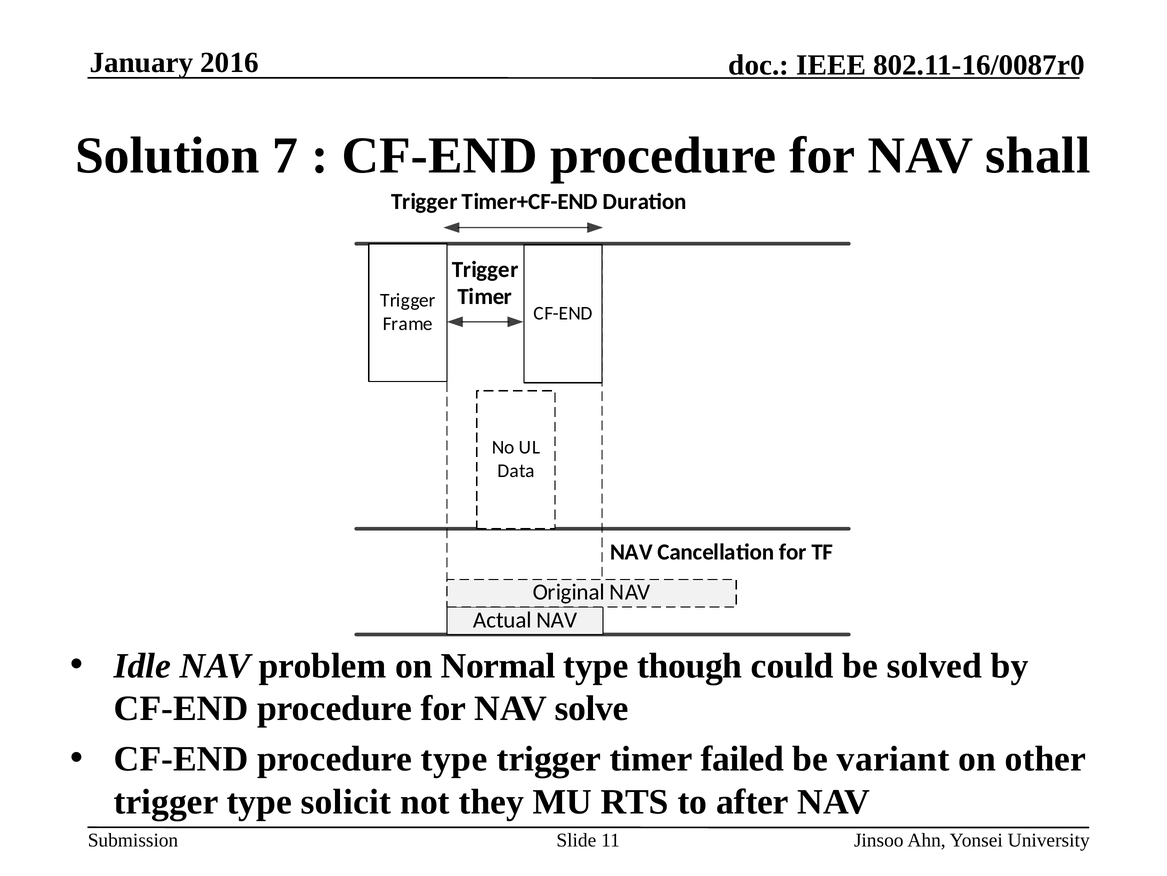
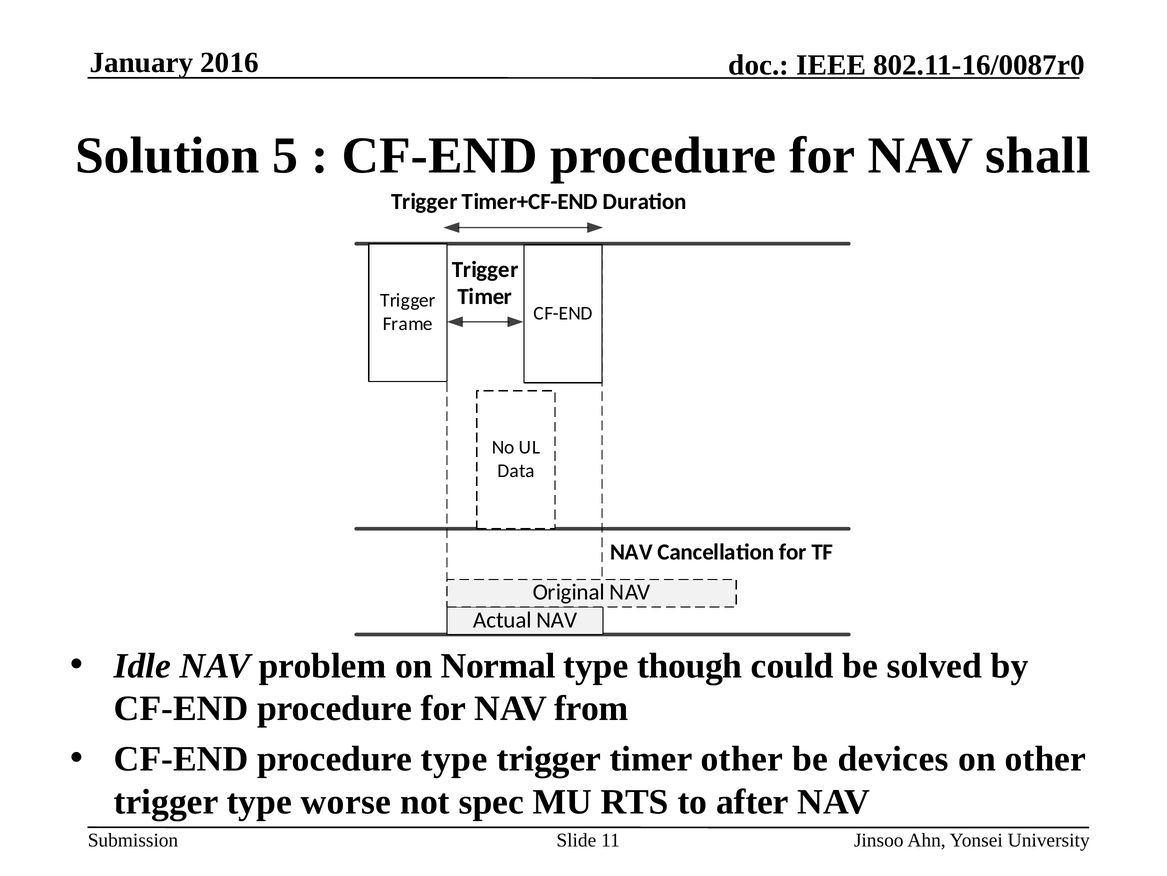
7: 7 -> 5 (285, 156)
solve: solve -> from (591, 708)
timer failed: failed -> other (742, 758)
variant: variant -> devices (893, 758)
solicit: solicit -> worse (346, 801)
they: they -> spec (491, 801)
